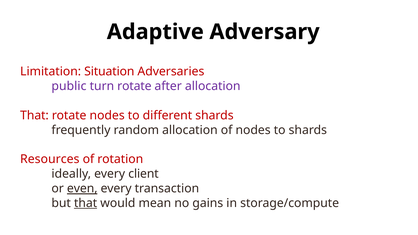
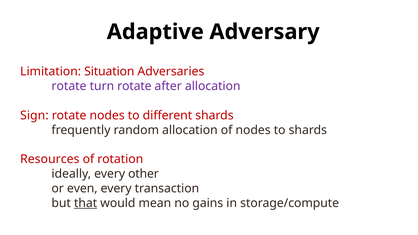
public: public -> rotate (69, 86)
That: That -> Sign (34, 115)
client: client -> other (143, 174)
even underline: present -> none (82, 189)
